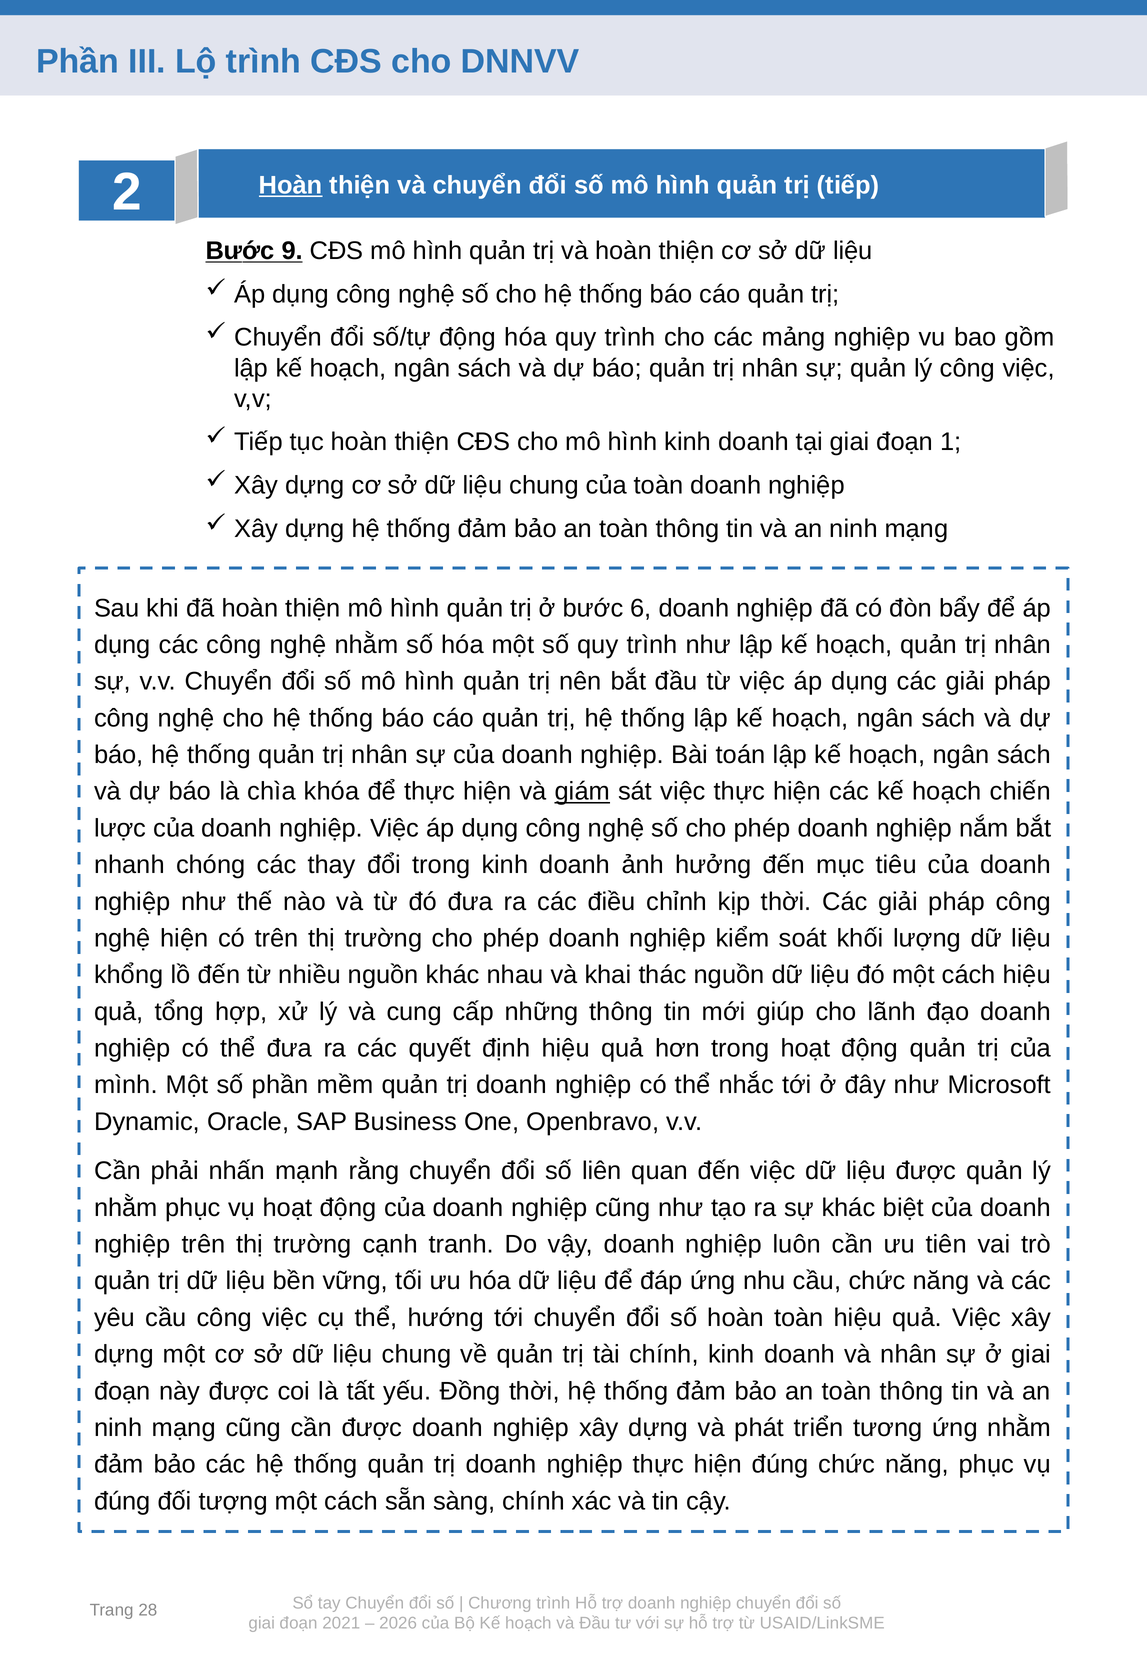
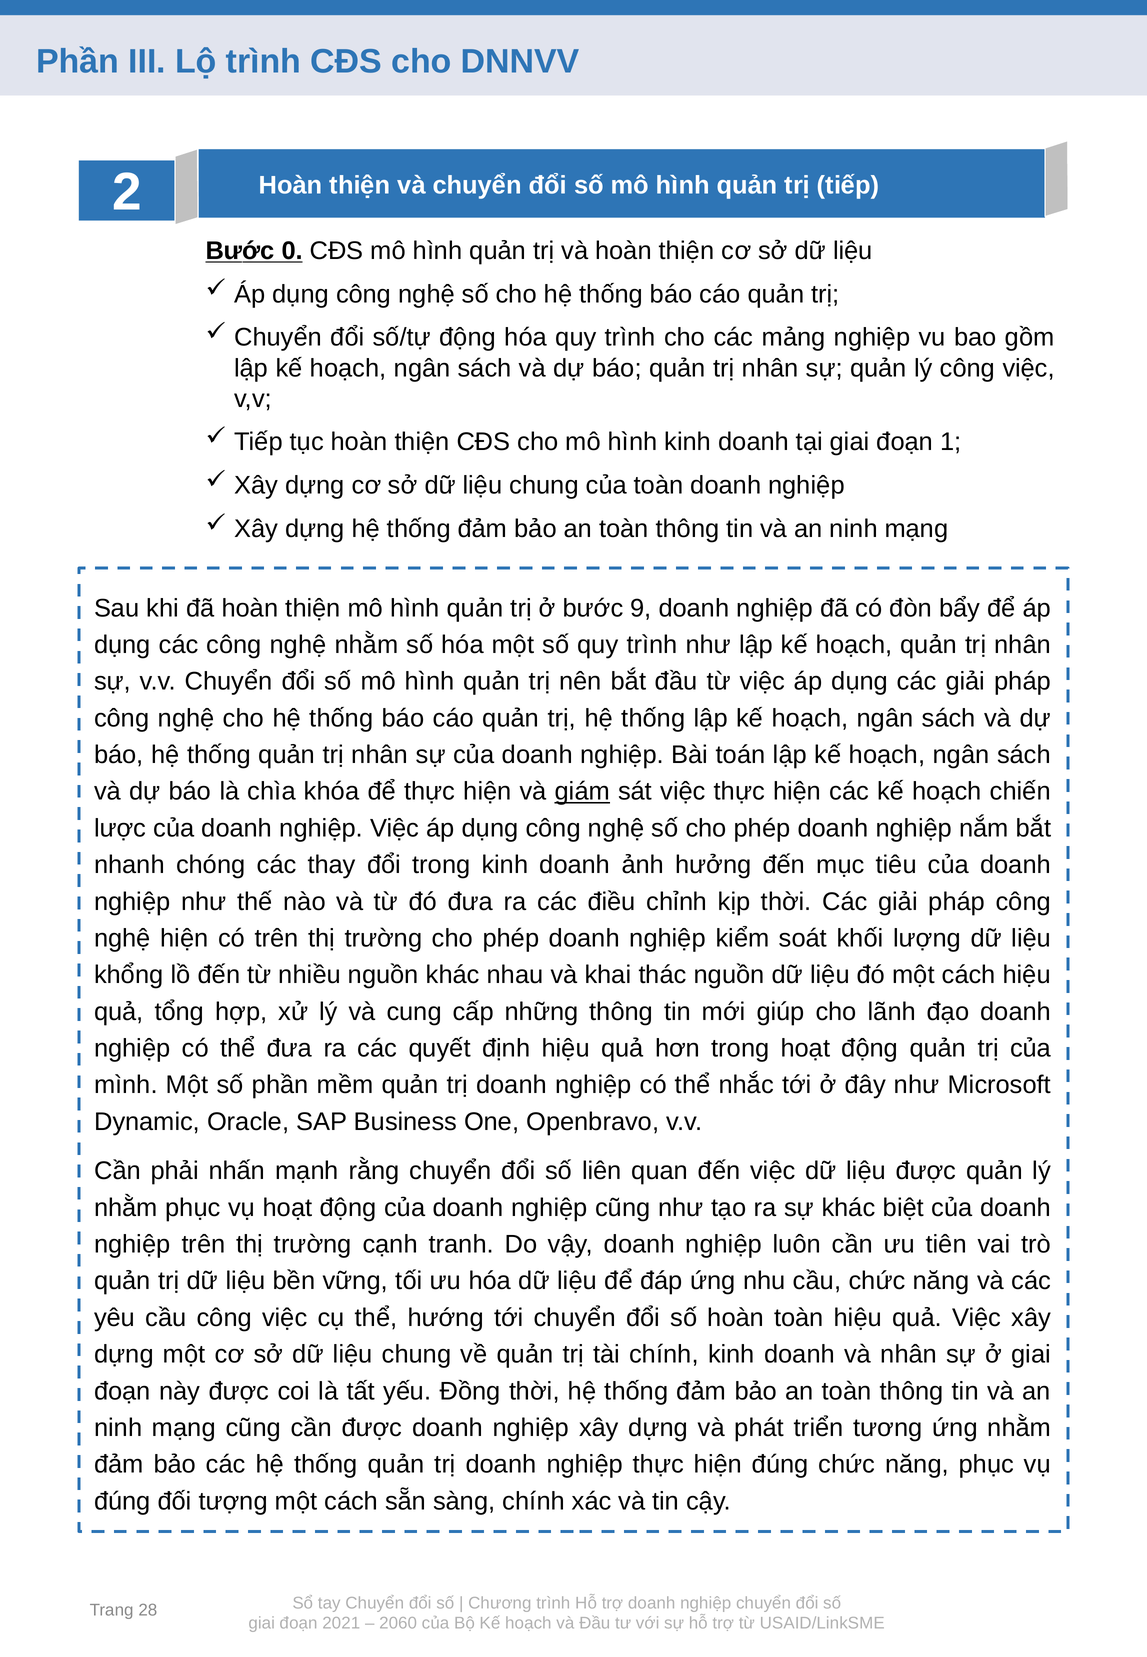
Hoàn underline: present -> none (291, 185)
9: 9 -> 0 (292, 251)
6: 6 -> 9 (641, 608)
2026: 2026 -> 2060 (398, 1623)
